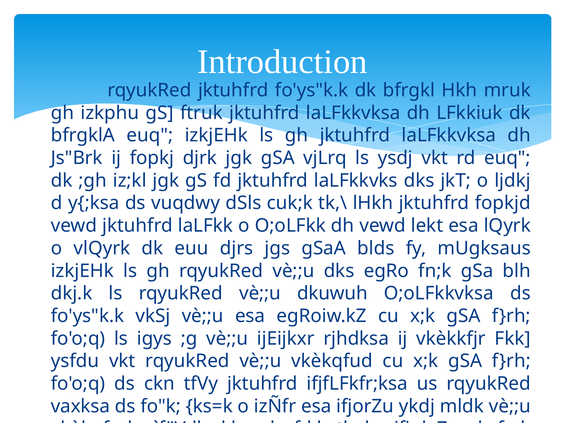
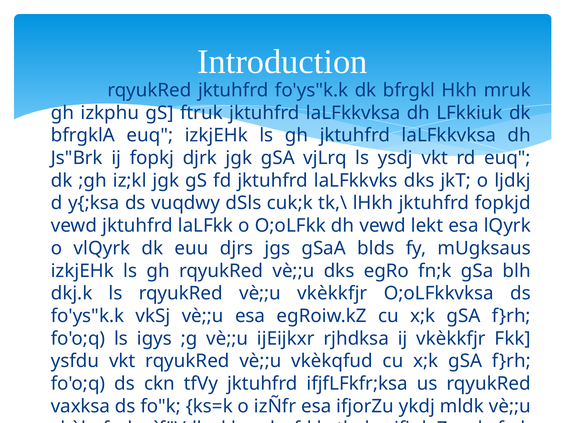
vè;;u dkuwuh: dkuwuh -> vkèkkfjr (332, 294)
